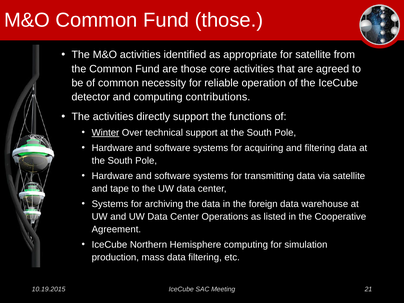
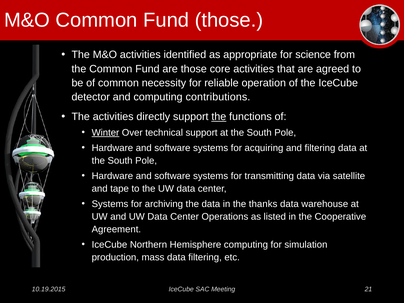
for satellite: satellite -> science (313, 55)
the underline: none -> present (219, 117)
foreign: foreign -> thanks (263, 204)
